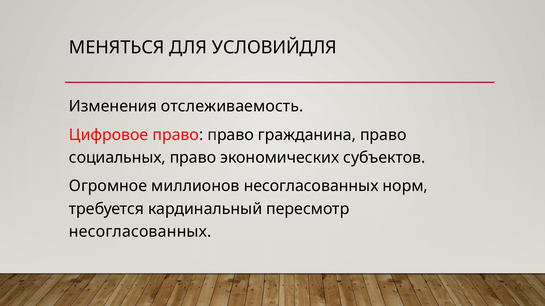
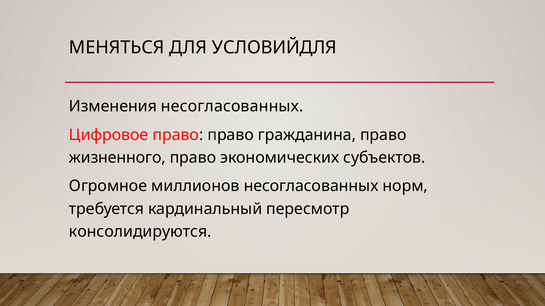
Изменения отслеживаемость: отслеживаемость -> несогласованных (232, 107)
социальных: социальных -> жизненного (117, 158)
несогласованных: несогласованных -> консолидируются (140, 232)
